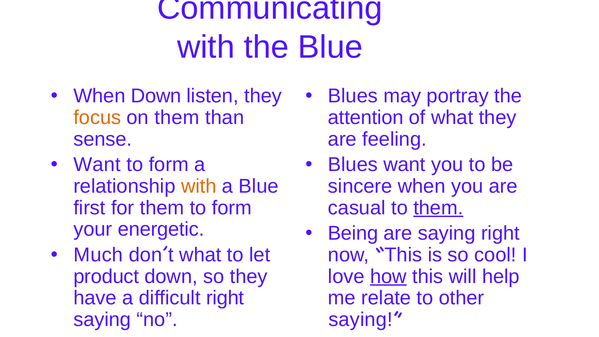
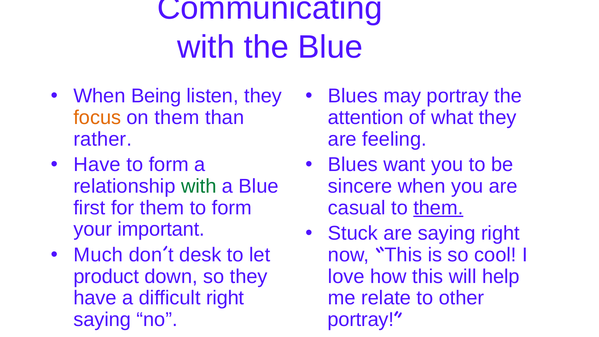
When Down: Down -> Being (156, 96)
sense: sense -> rather (103, 139)
Want: Want -> Have (97, 165)
with colour: orange -> green (199, 186)
energetic: energetic -> important (161, 229)
Being: Being -> Stuck (353, 233)
what: what -> desk (200, 255)
how underline: present -> none (388, 276)
saying: saying -> portray (361, 320)
